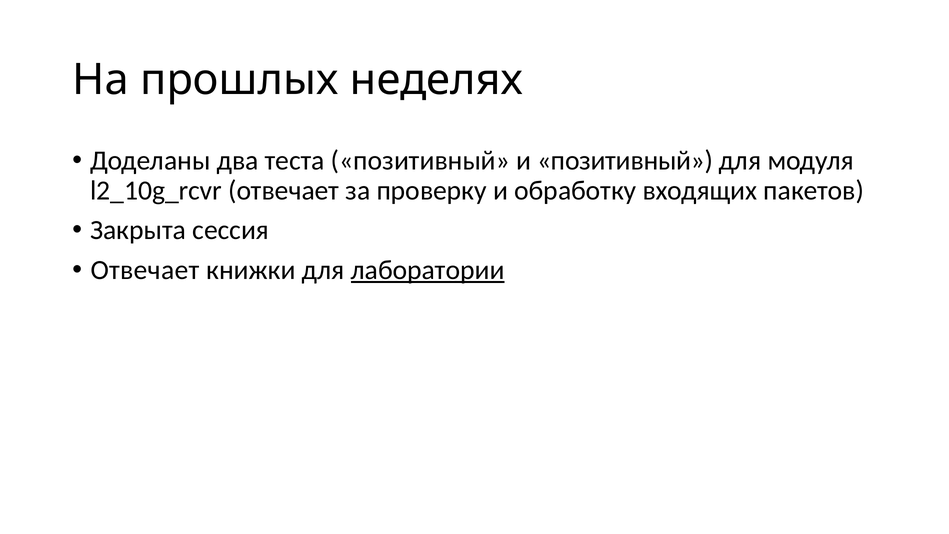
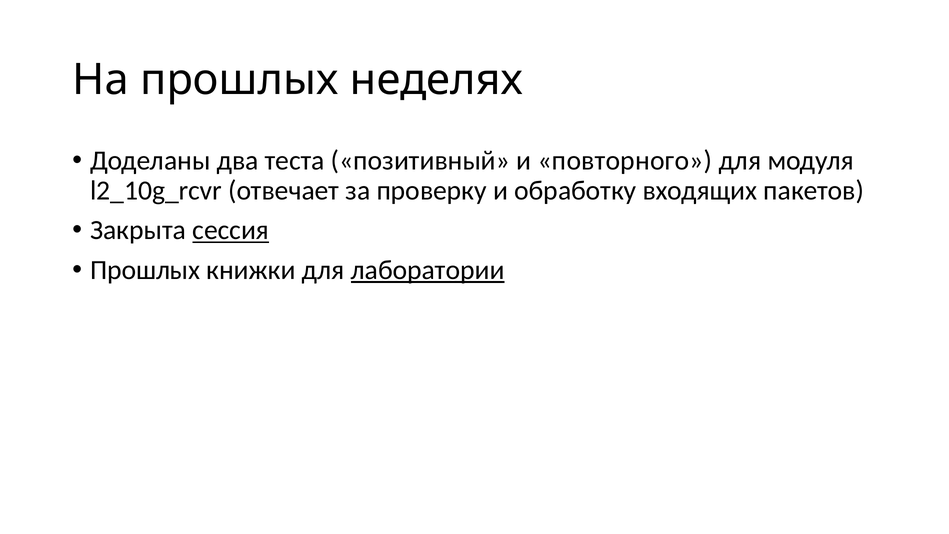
и позитивный: позитивный -> повторного (625, 160)
сессия underline: none -> present (231, 230)
Отвечает: Отвечает -> Прошлых (145, 270)
